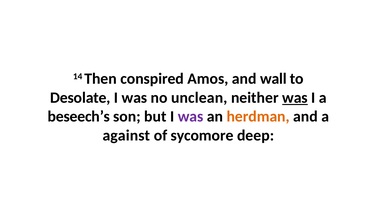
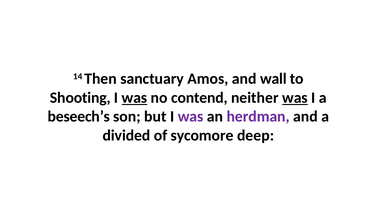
conspired: conspired -> sanctuary (152, 79)
Desolate: Desolate -> Shooting (80, 98)
was underline: none -> present (134, 98)
unclean: unclean -> contend (199, 98)
herdman colour: orange -> purple (258, 117)
against: against -> divided (126, 135)
